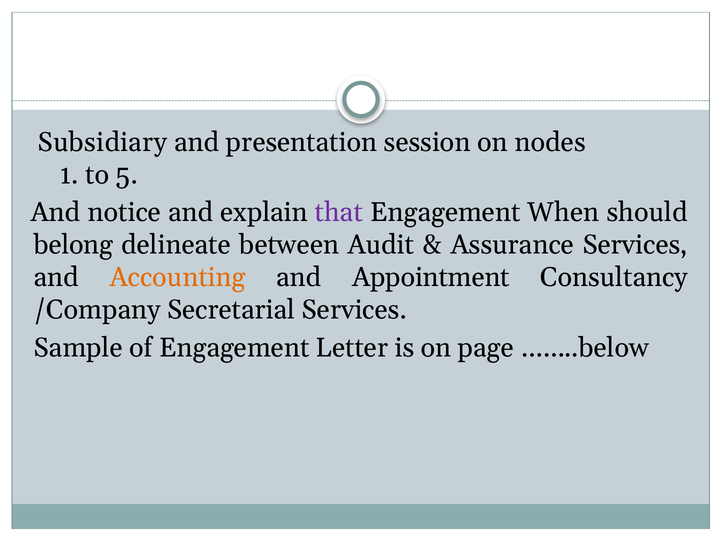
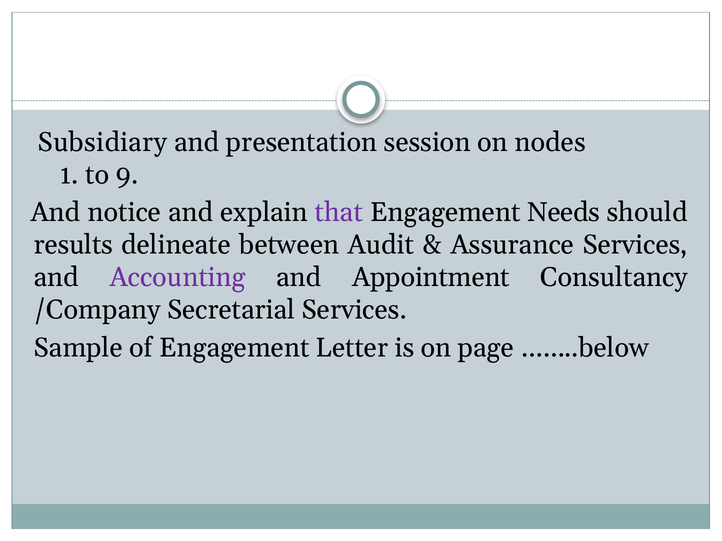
5: 5 -> 9 (127, 175)
When: When -> Needs (564, 213)
belong: belong -> results (73, 245)
Accounting colour: orange -> purple (178, 278)
